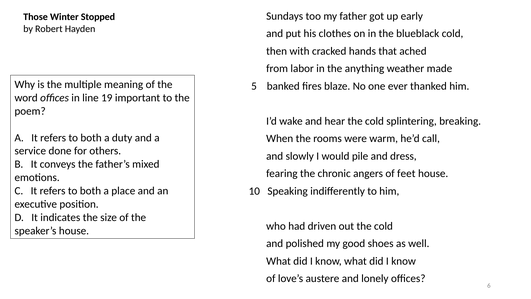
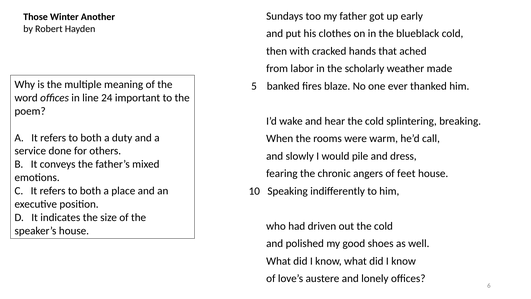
Stopped: Stopped -> Another (98, 17)
anything: anything -> scholarly (365, 69)
19: 19 -> 24 (107, 98)
